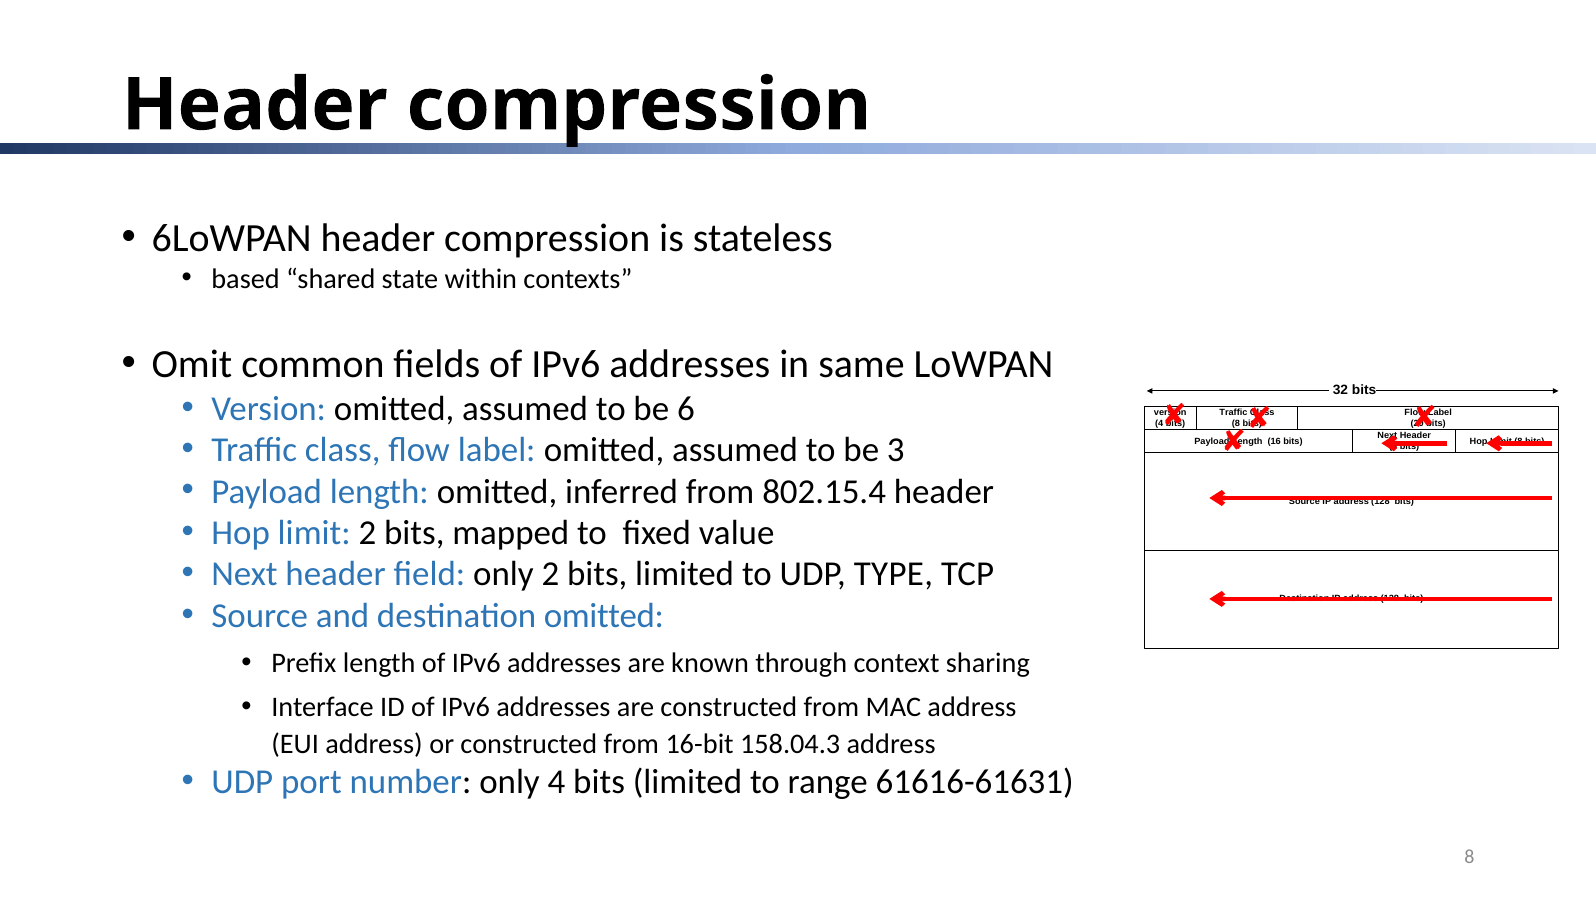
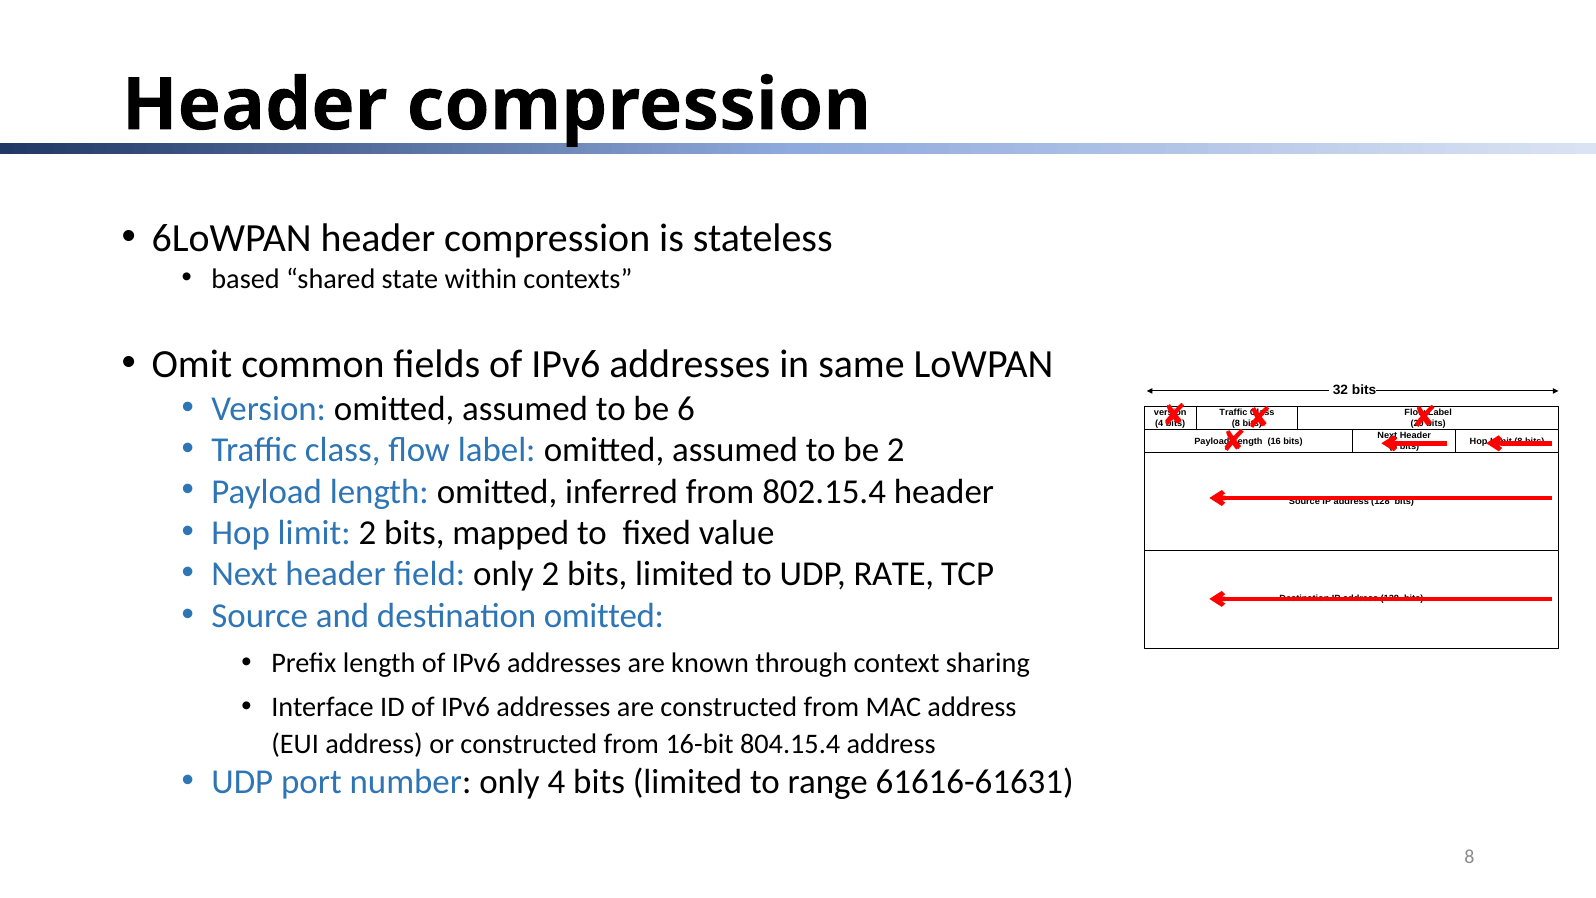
be 3: 3 -> 2 (896, 450)
TYPE: TYPE -> RATE (894, 574)
158.04.3: 158.04.3 -> 804.15.4 (790, 744)
